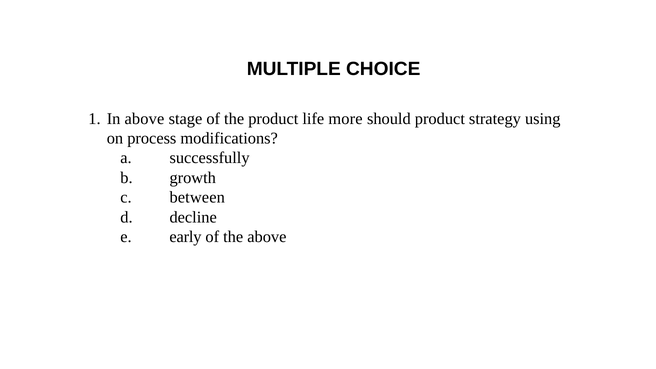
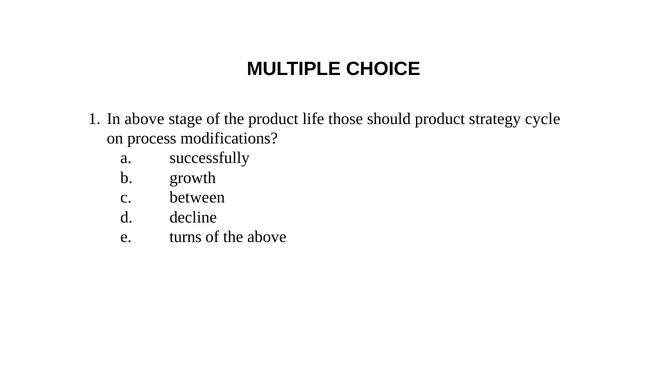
more: more -> those (346, 119)
using: using -> cycle (543, 119)
early: early -> turns (186, 237)
